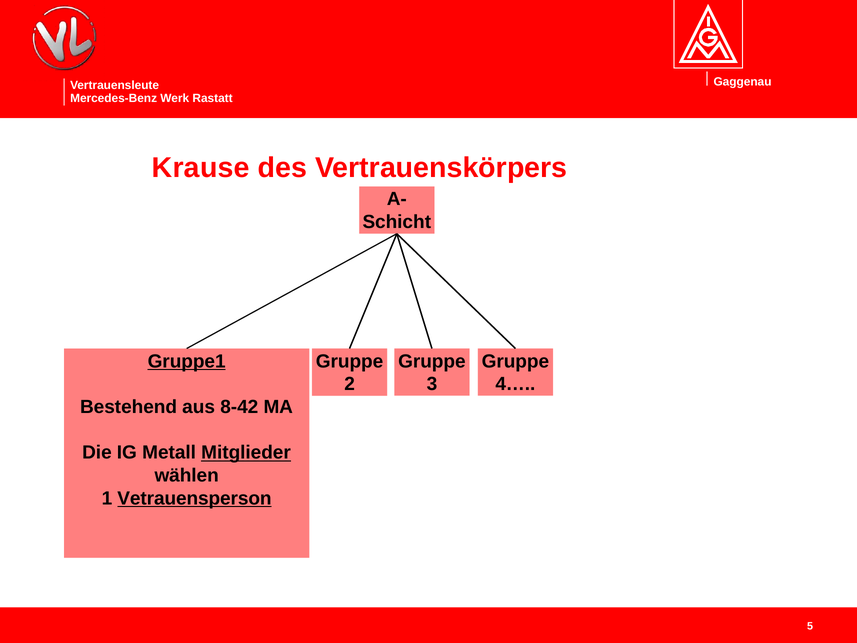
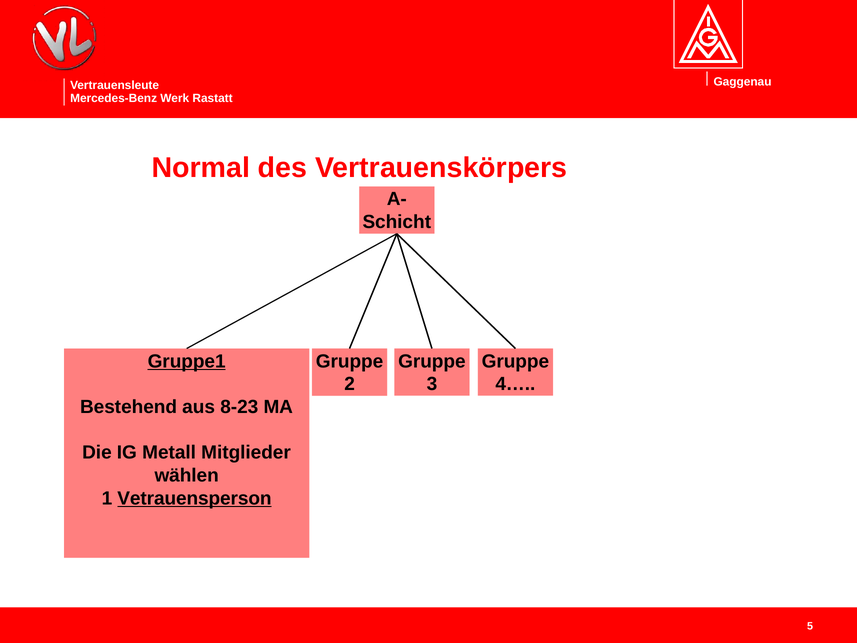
Krause: Krause -> Normal (201, 168)
8-42: 8-42 -> 8-23 (239, 407)
Mitglieder underline: present -> none (246, 452)
